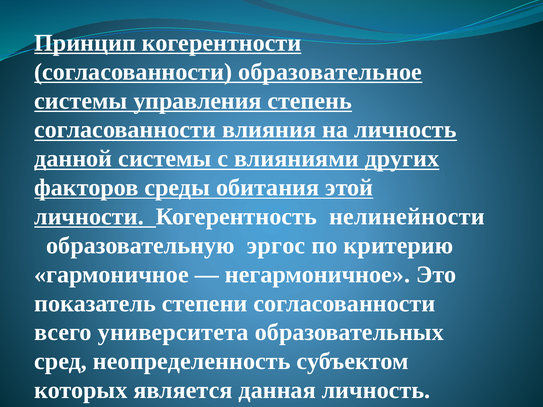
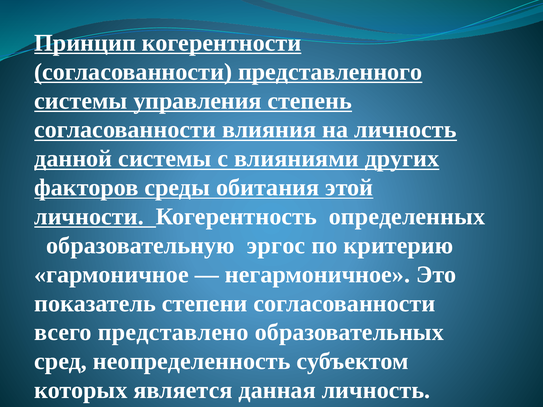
образовательное: образовательное -> представленного (330, 72)
нелинейности: нелинейности -> определенных (407, 217)
университета: университета -> представлено (173, 333)
